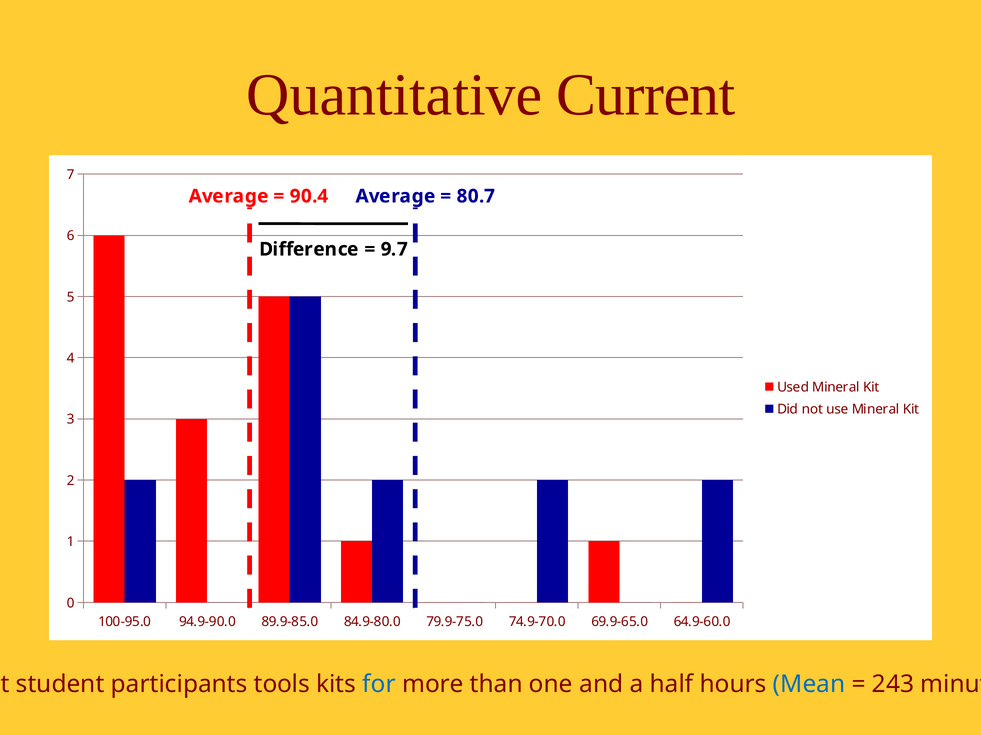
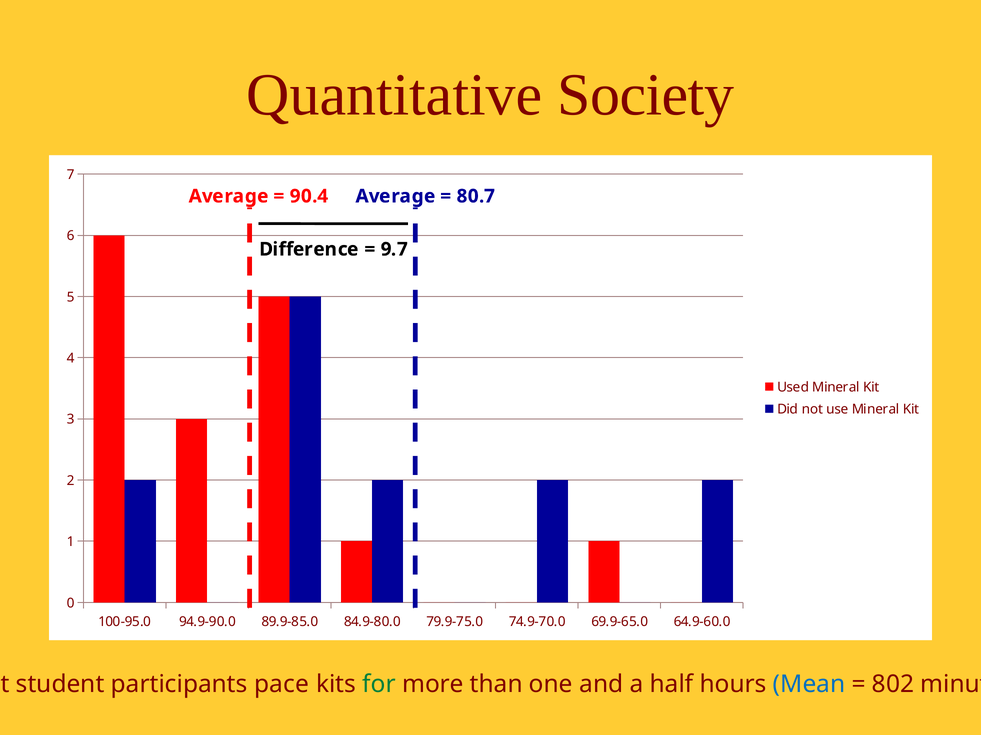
Current: Current -> Society (646, 95)
tools: tools -> pace (282, 685)
for colour: blue -> green (379, 685)
243: 243 -> 802 (893, 685)
